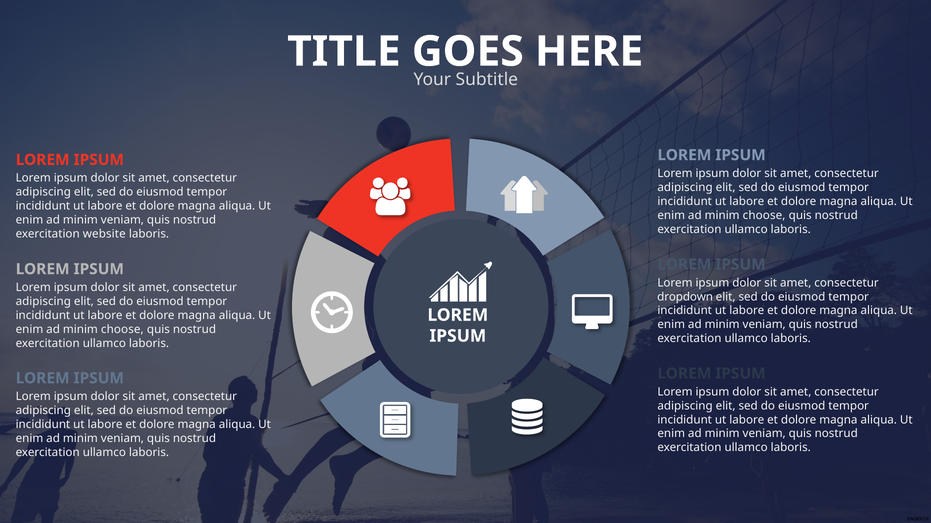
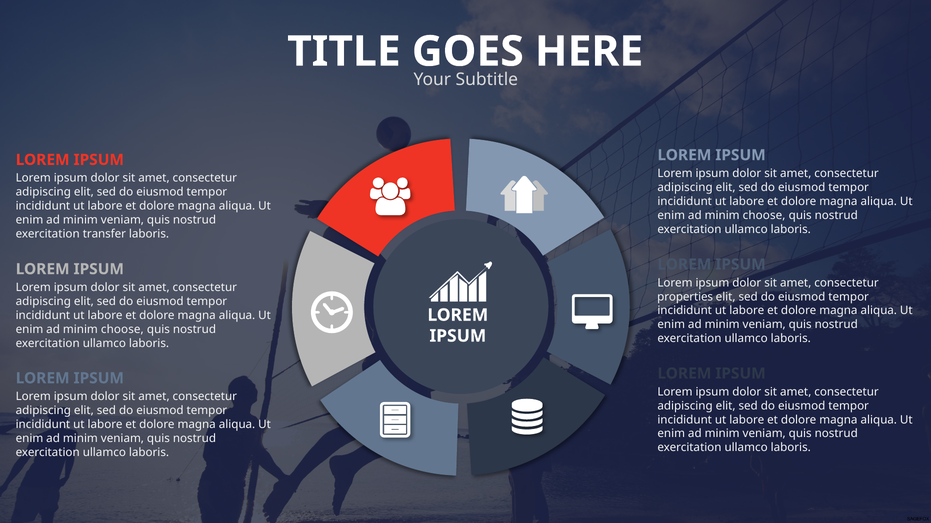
website: website -> transfer (104, 234)
dropdown: dropdown -> properties (685, 297)
